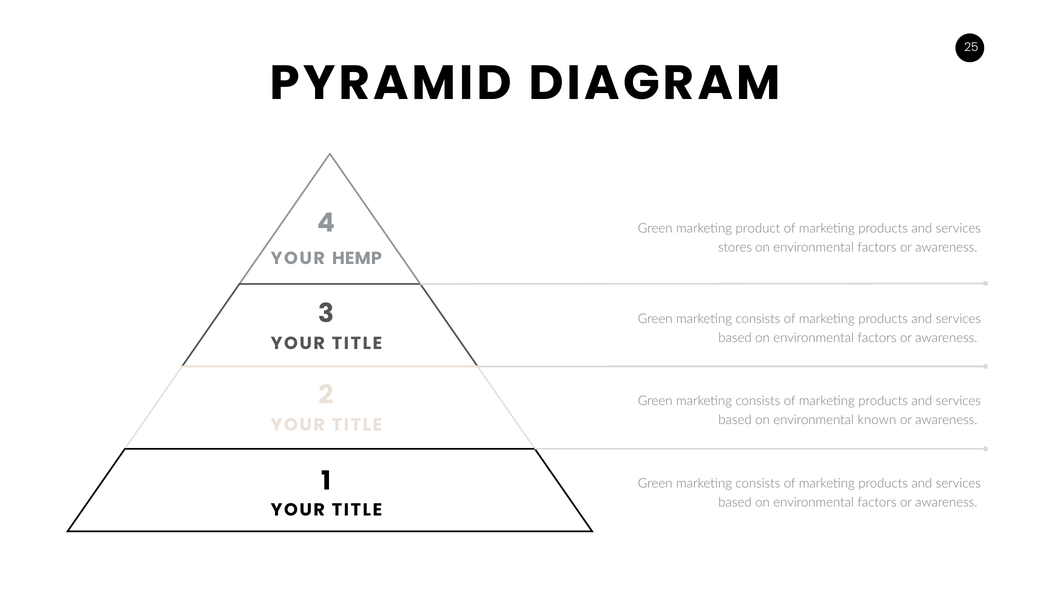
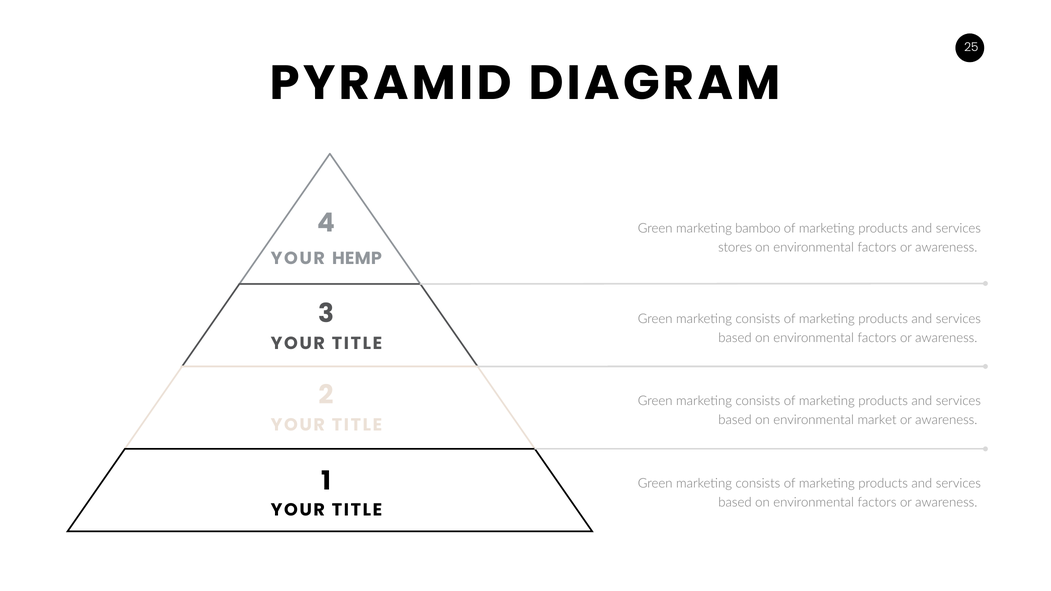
product: product -> bamboo (758, 229)
known: known -> market (877, 420)
